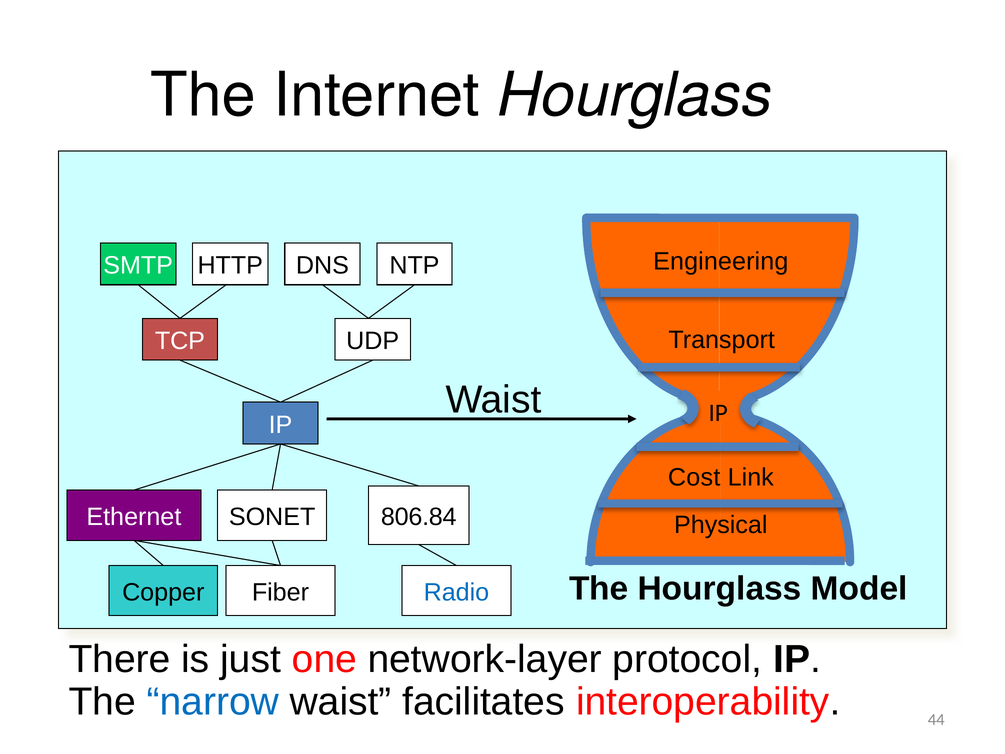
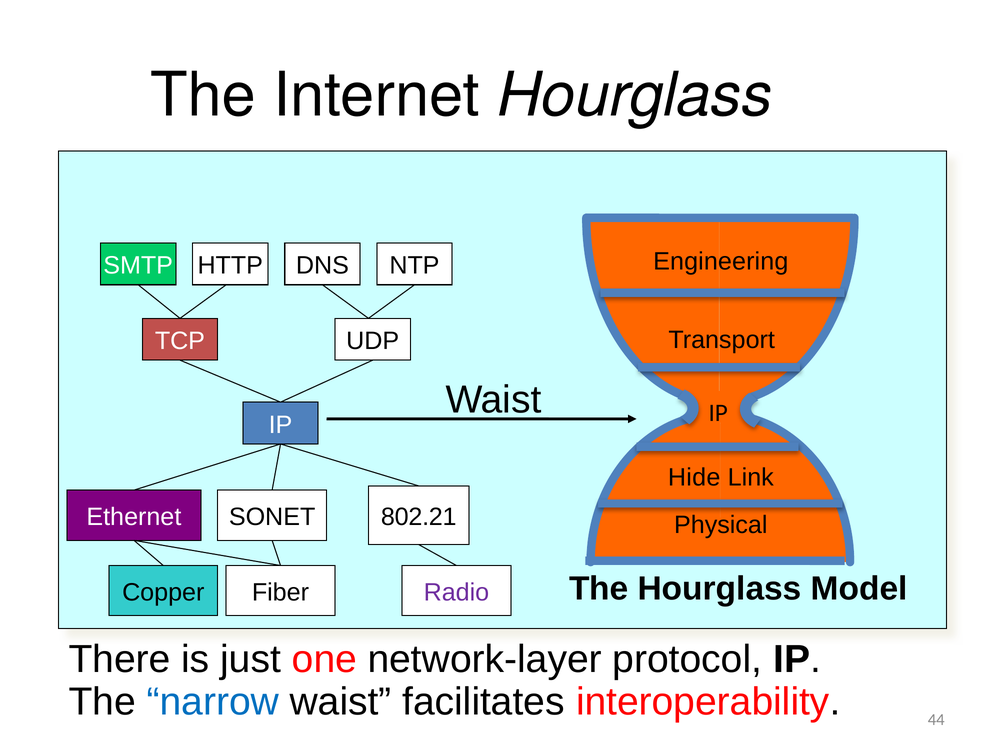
Cost: Cost -> Hide (694, 477)
806.84: 806.84 -> 802.21 (419, 517)
Radio colour: blue -> purple (456, 592)
